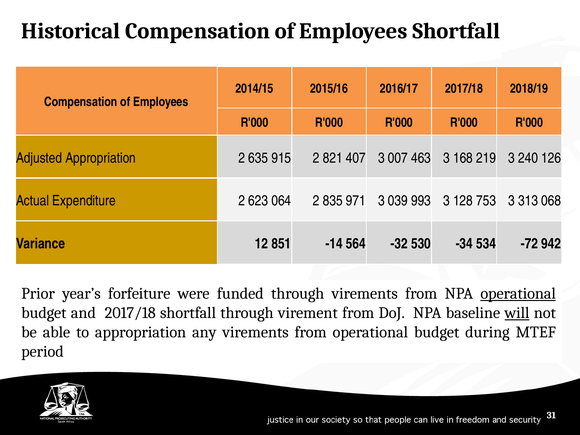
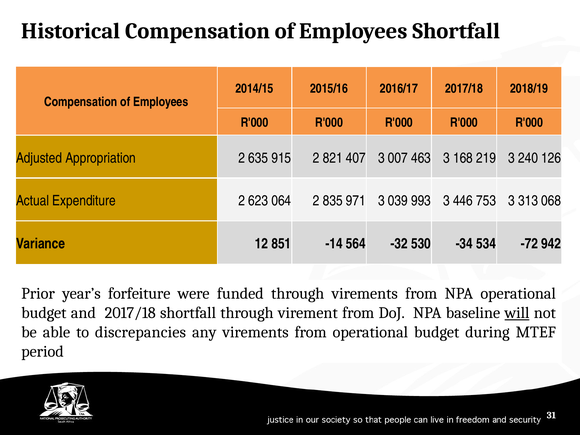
128: 128 -> 446 (463, 201)
operational underline: present -> none (518, 293)
to appropriation: appropriation -> discrepancies (140, 332)
